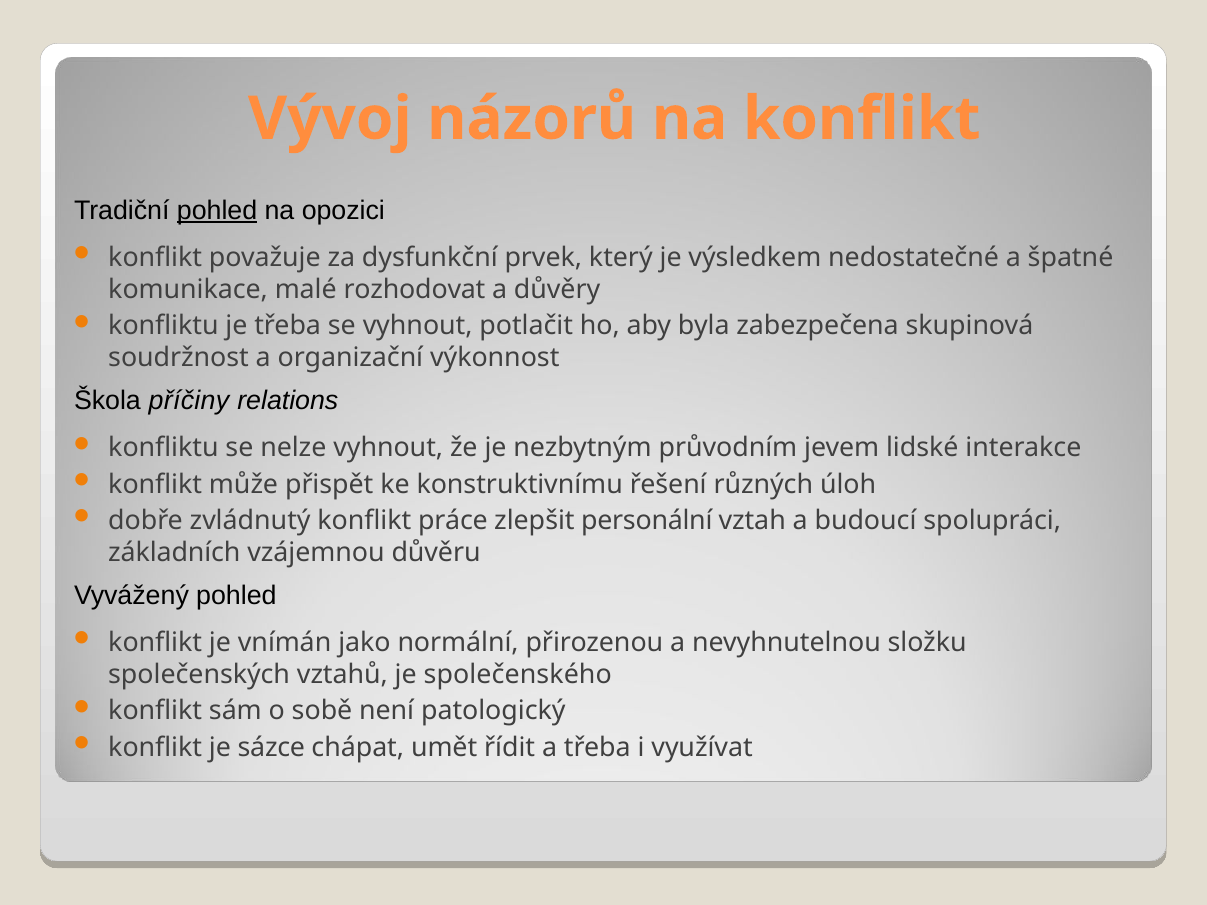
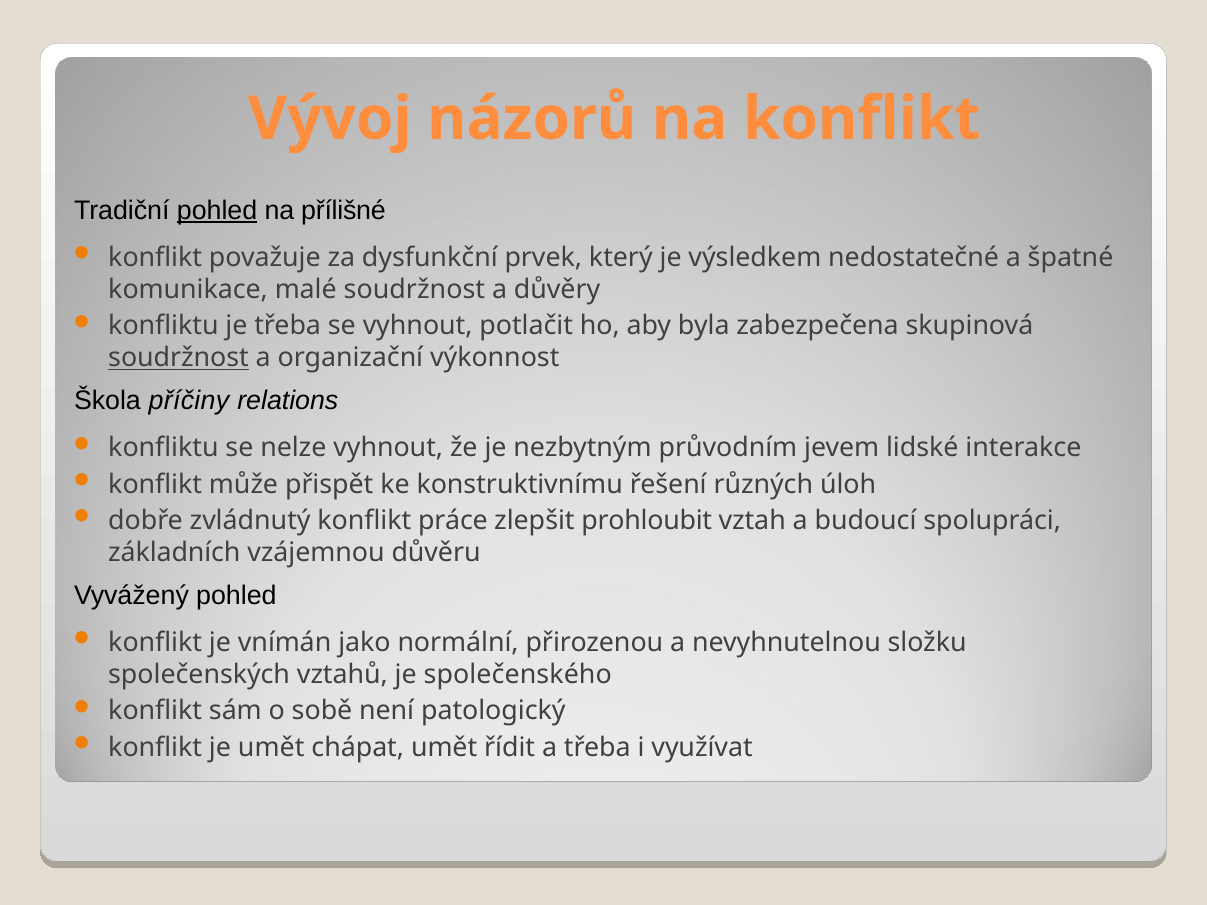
opozici: opozici -> přílišné (343, 210)
malé rozhodovat: rozhodovat -> soudržnost (414, 290)
soudržnost underline: none -> present (179, 358)
personální: personální -> prohloubit (647, 521)
je sázce: sázce -> umět (271, 748)
